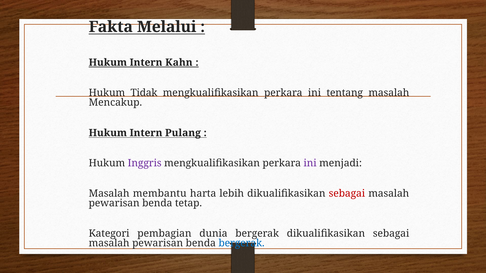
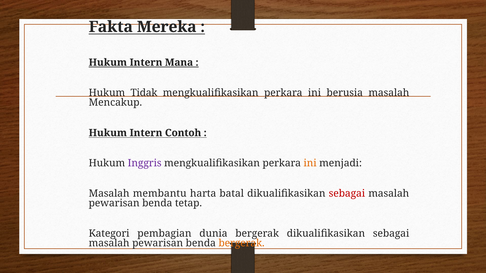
Melalui: Melalui -> Mereka (167, 27)
Kahn: Kahn -> Mana (179, 63)
tentang: tentang -> berusia (345, 93)
Pulang: Pulang -> Contoh (183, 133)
ini colour: purple -> orange (310, 163)
lebih: lebih -> batal (232, 194)
bergerak colour: blue -> orange (242, 244)
